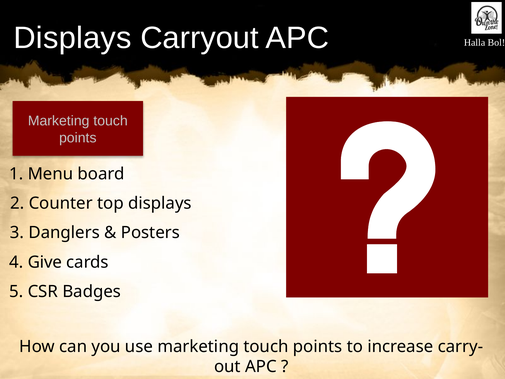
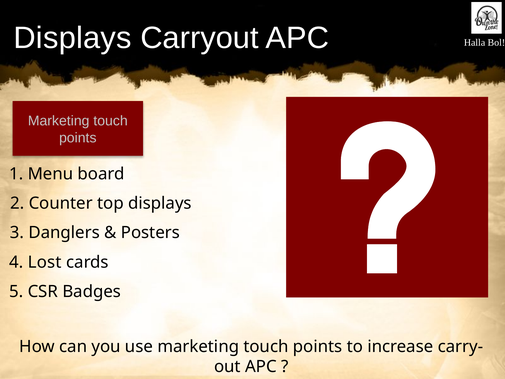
Give: Give -> Lost (45, 262)
